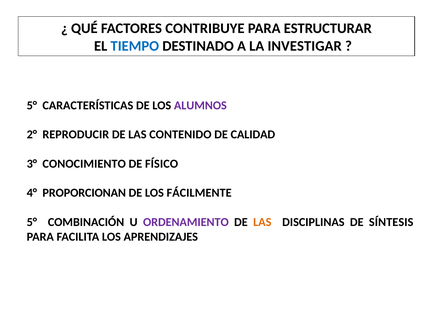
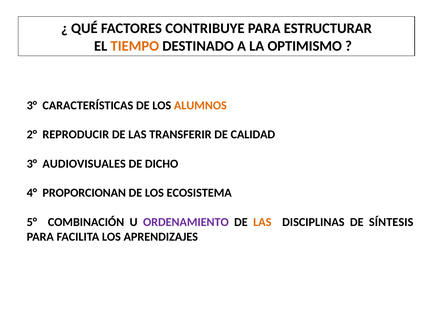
TIEMPO colour: blue -> orange (135, 46)
INVESTIGAR: INVESTIGAR -> OPTIMISMO (305, 46)
5°: 5° -> 3° (32, 105)
ALUMNOS colour: purple -> orange (200, 105)
CONTENIDO: CONTENIDO -> TRANSFERIR (180, 134)
CONOCIMIENTO: CONOCIMIENTO -> AUDIOVISUALES (84, 164)
FÍSICO: FÍSICO -> DICHO (162, 164)
FÁCILMENTE: FÁCILMENTE -> ECOSISTEMA (199, 193)
